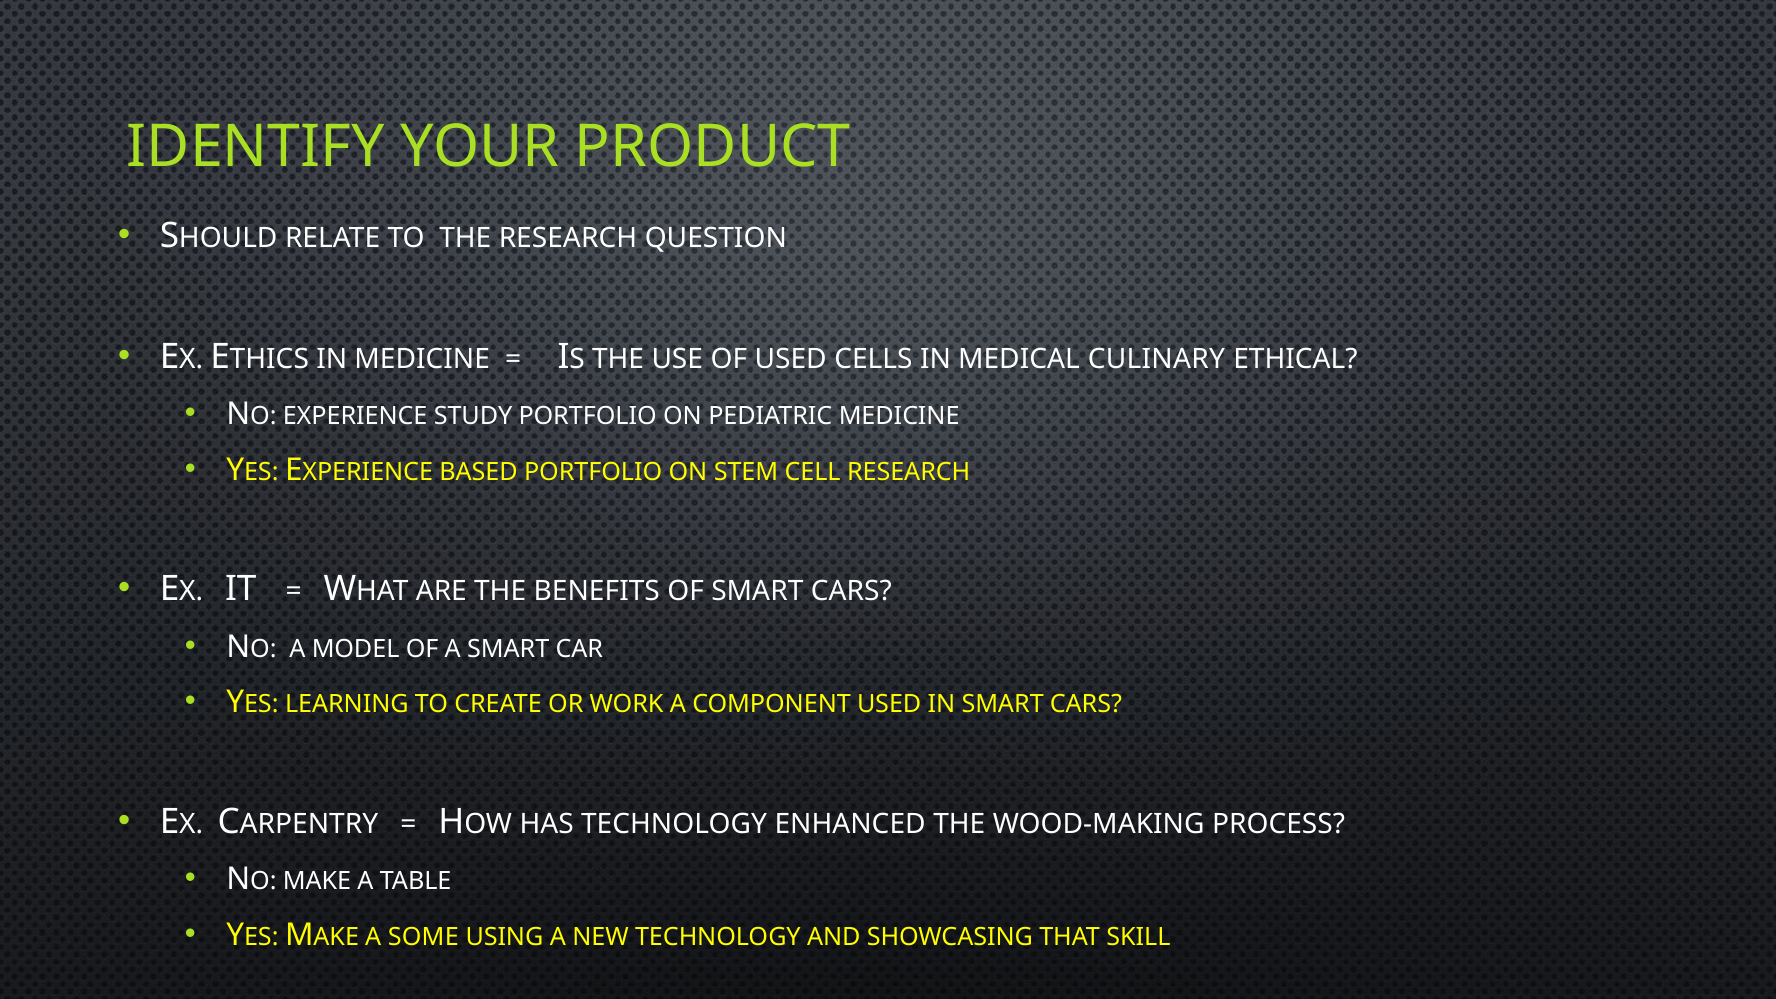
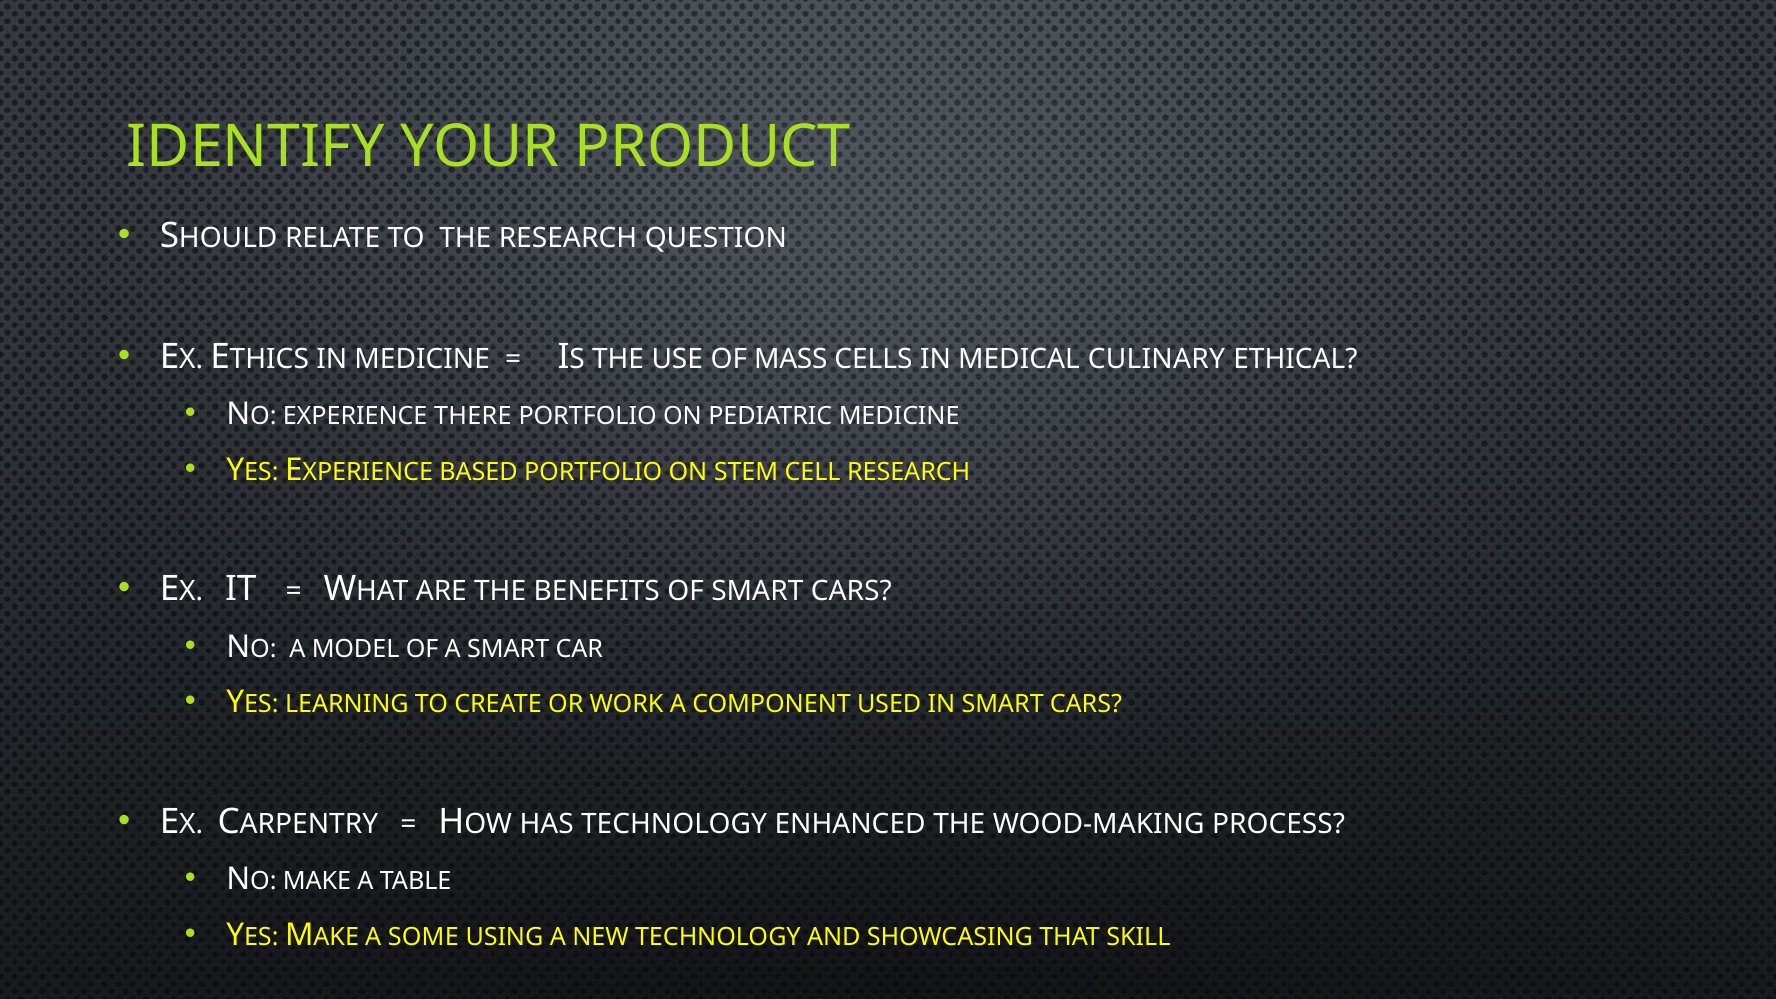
OF USED: USED -> MASS (791, 359)
STUDY: STUDY -> THERE (473, 416)
